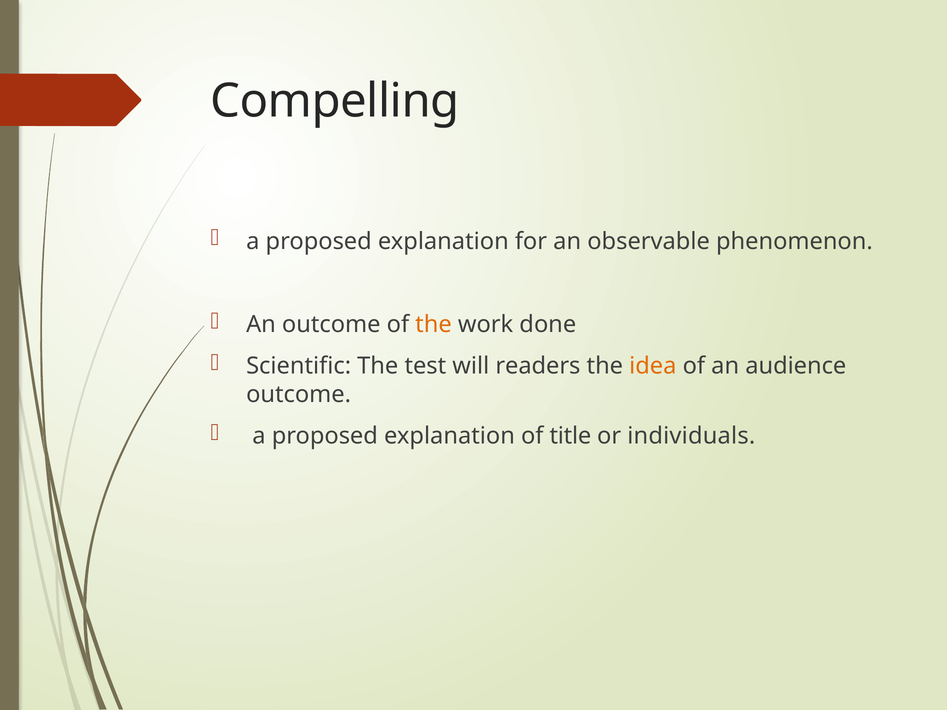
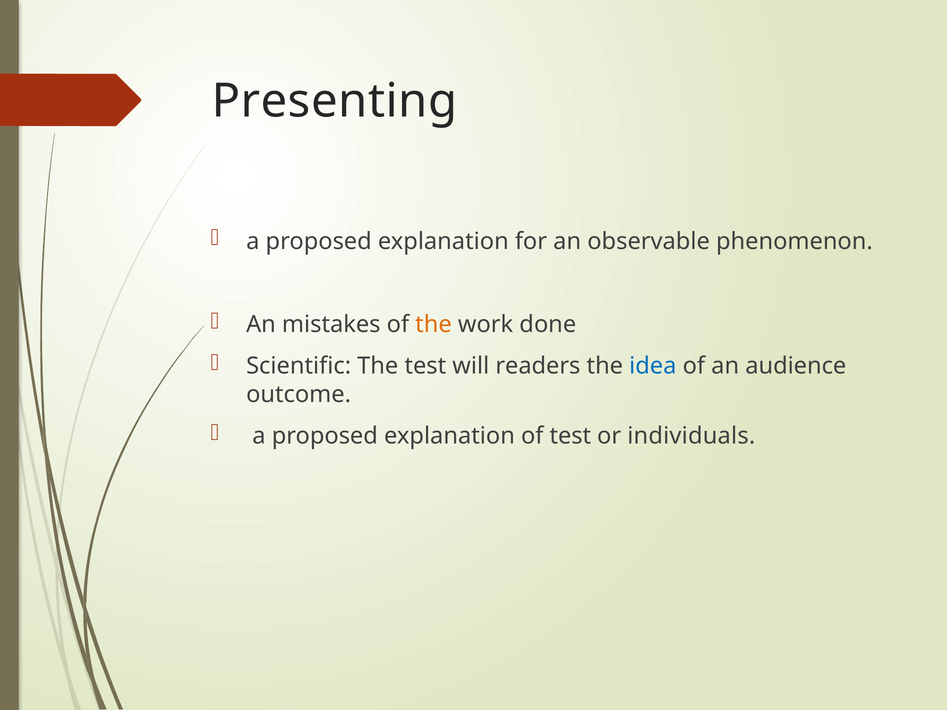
Compelling: Compelling -> Presenting (334, 101)
An outcome: outcome -> mistakes (331, 325)
idea colour: orange -> blue (653, 366)
of title: title -> test (570, 436)
